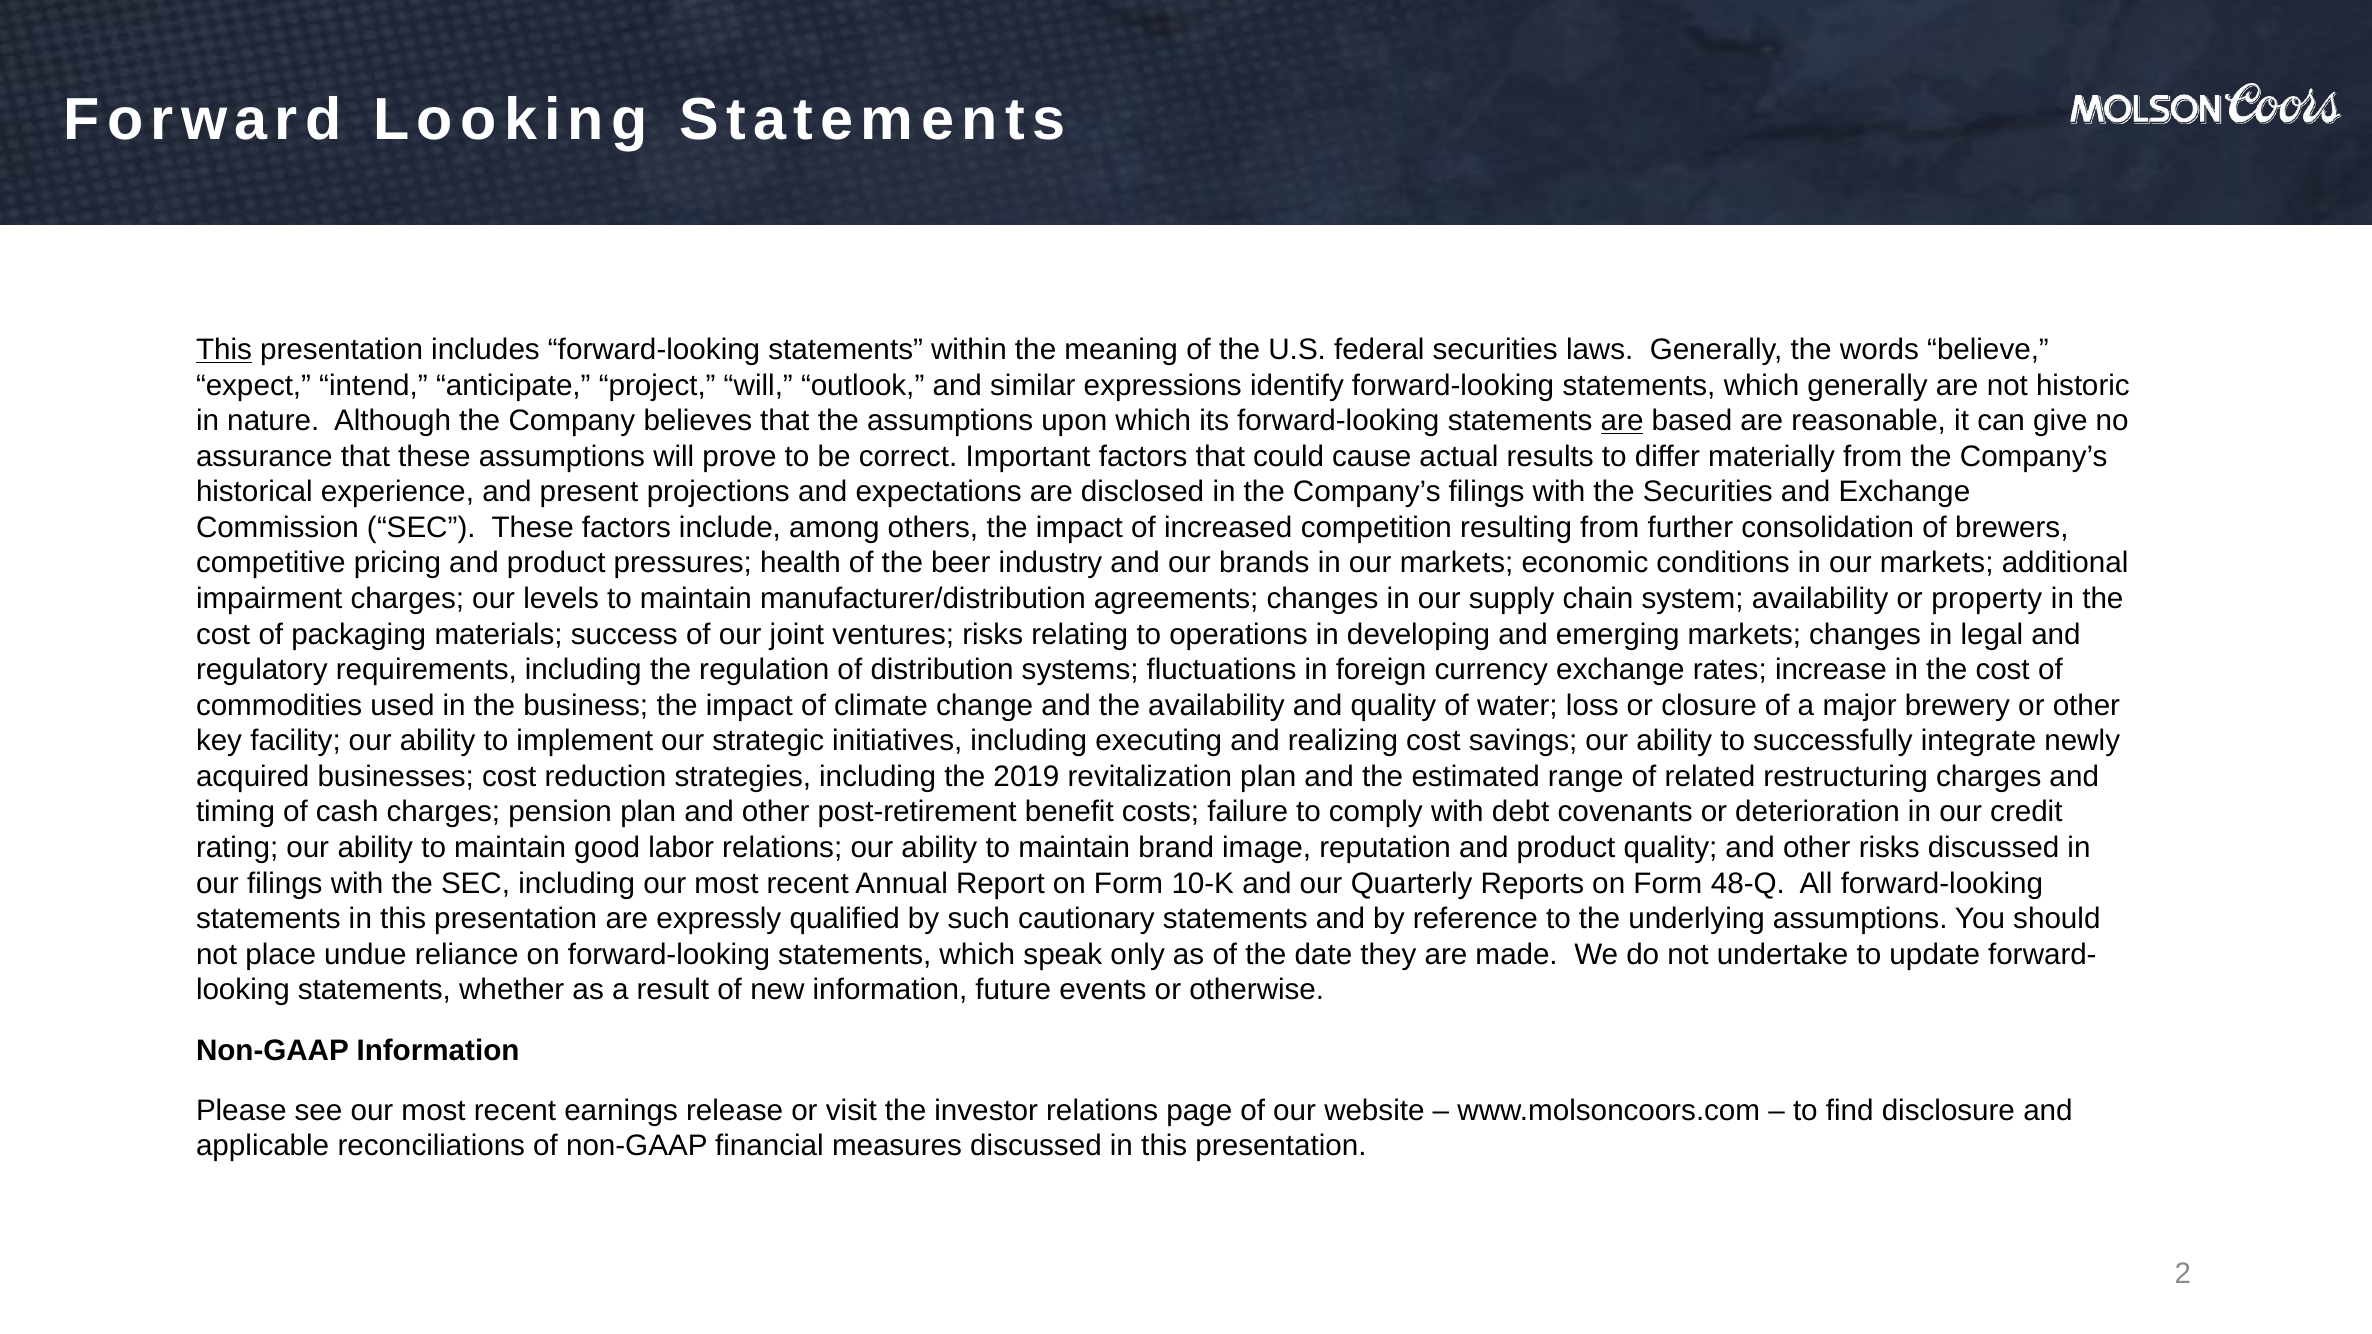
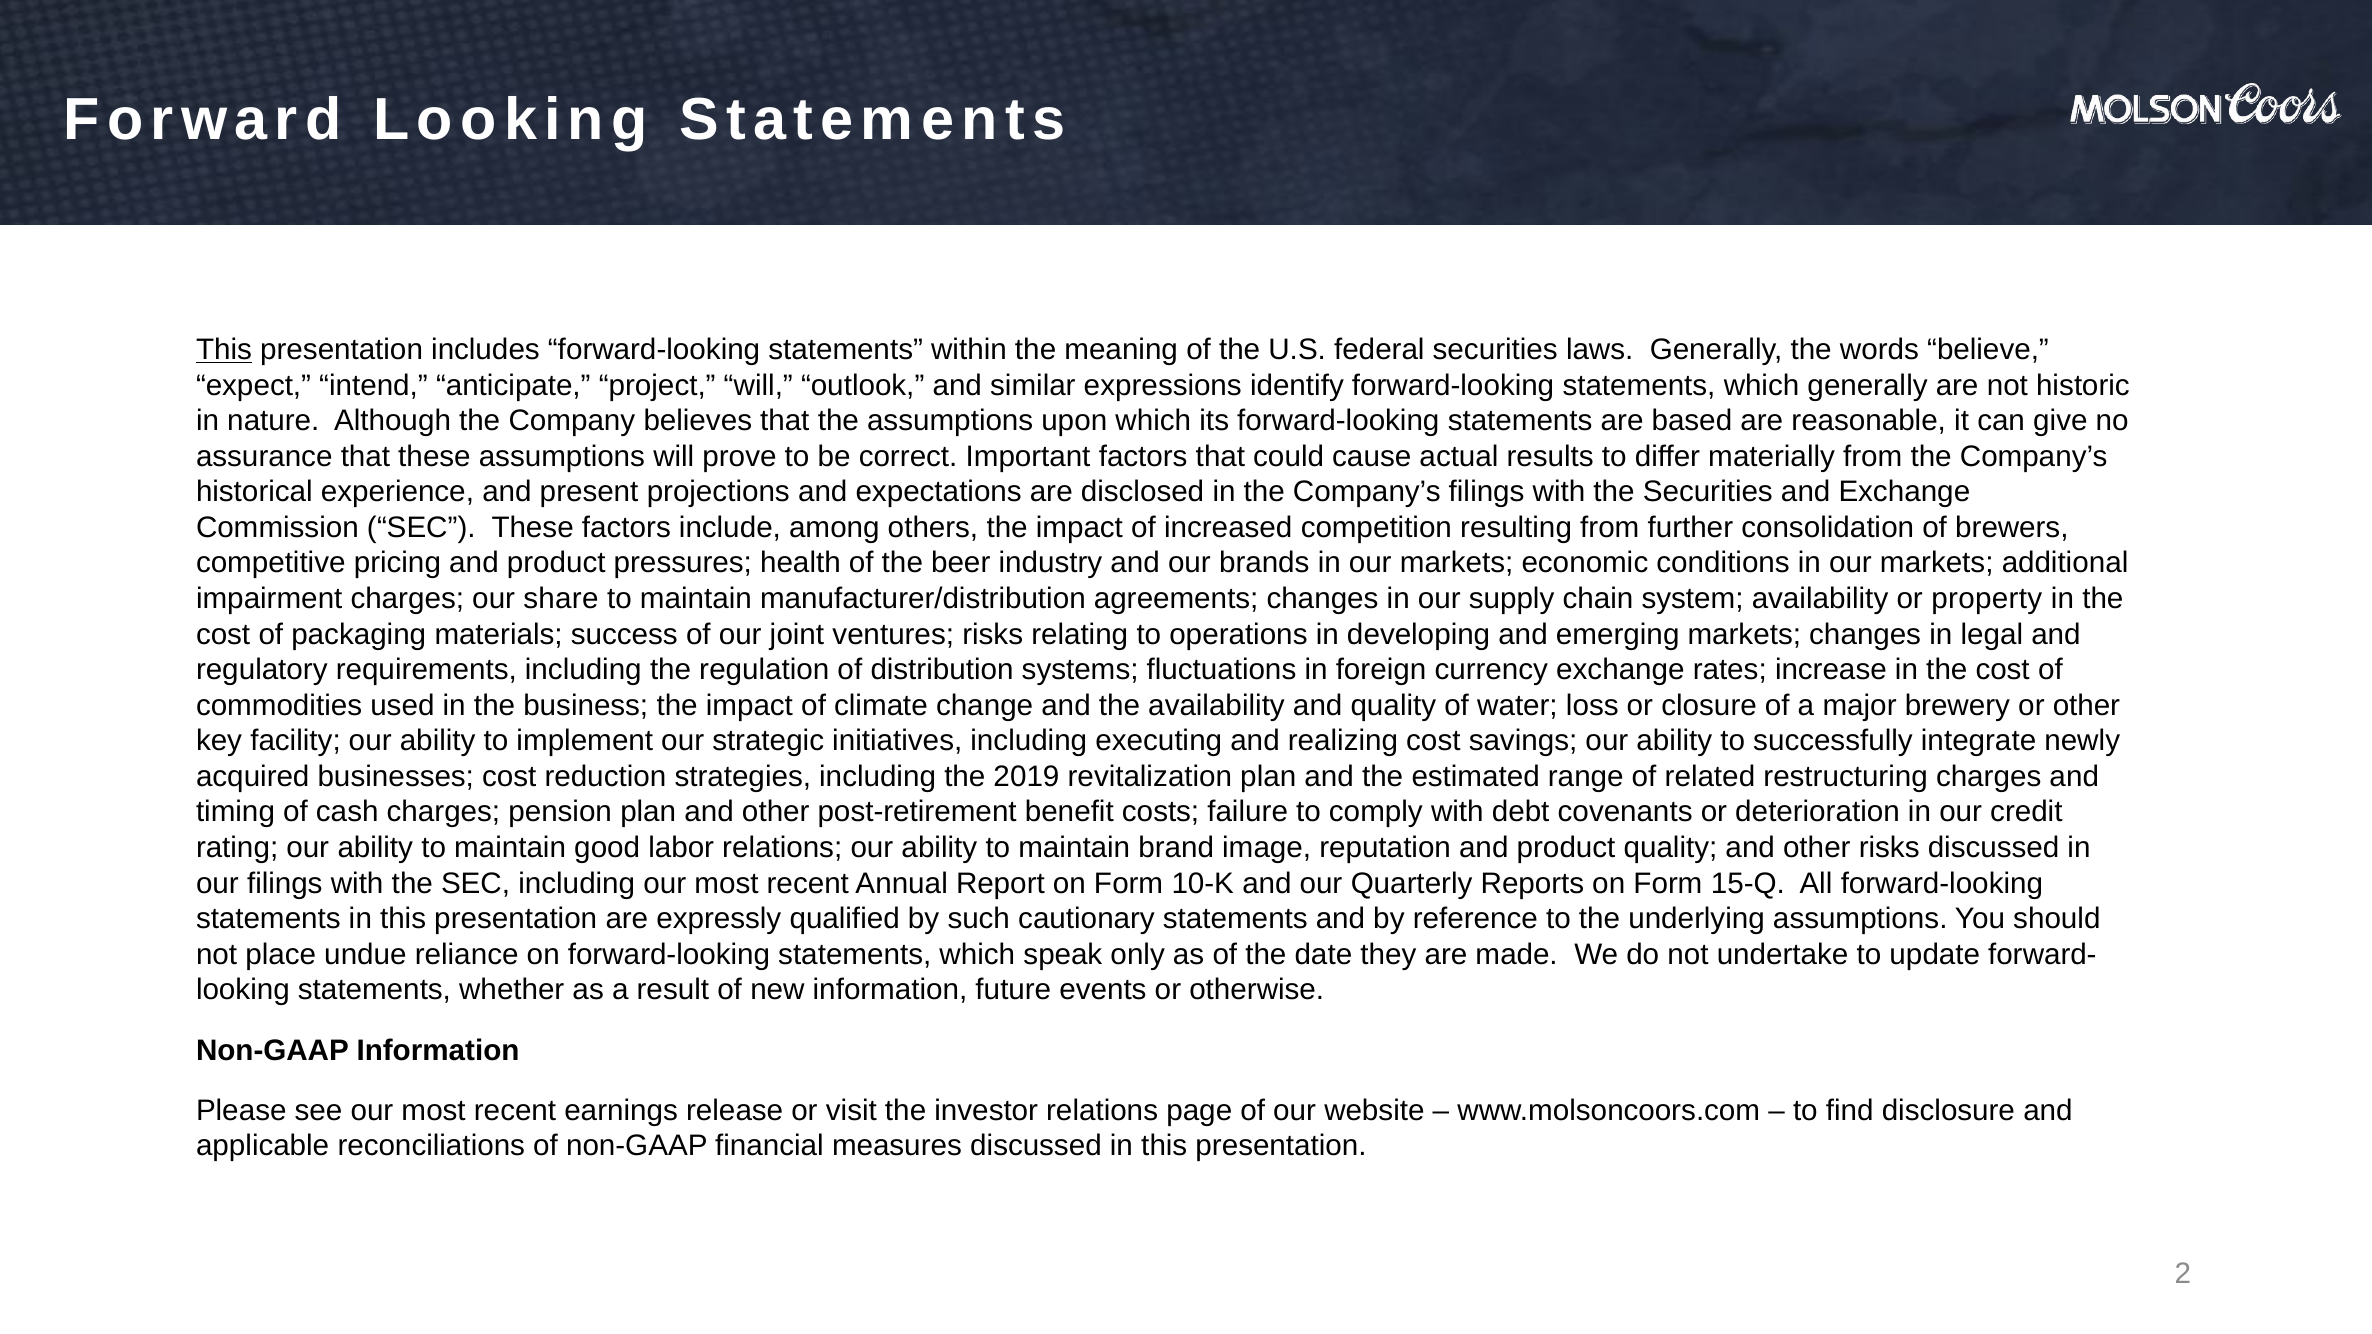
are underline: present -> none (1622, 421)
levels: levels -> share (561, 599)
48-Q: 48-Q -> 15-Q (1748, 883)
